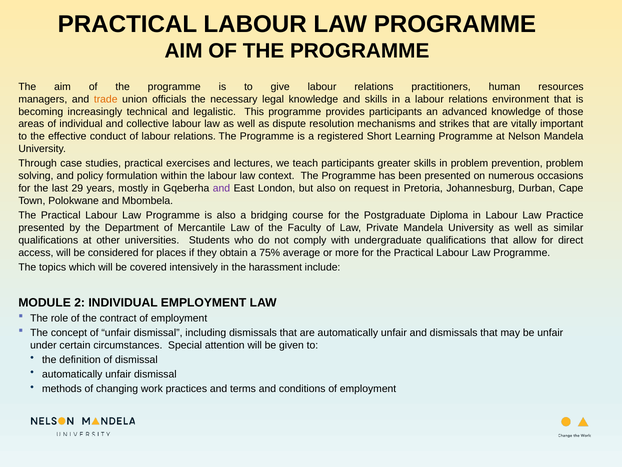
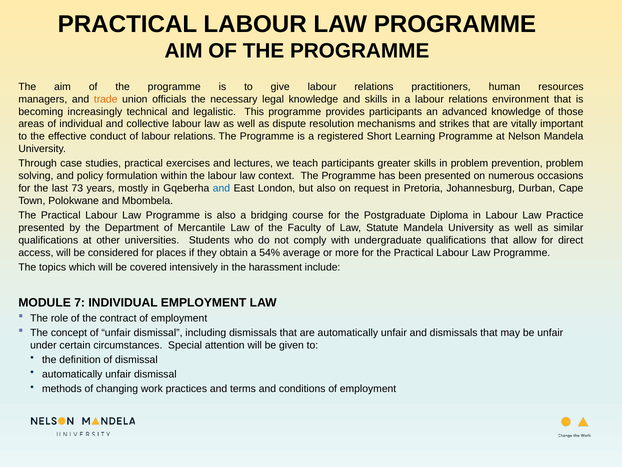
29: 29 -> 73 (77, 188)
and colour: purple -> blue (221, 188)
Private: Private -> Statute (382, 228)
75%: 75% -> 54% (270, 252)
2: 2 -> 7 (80, 302)
